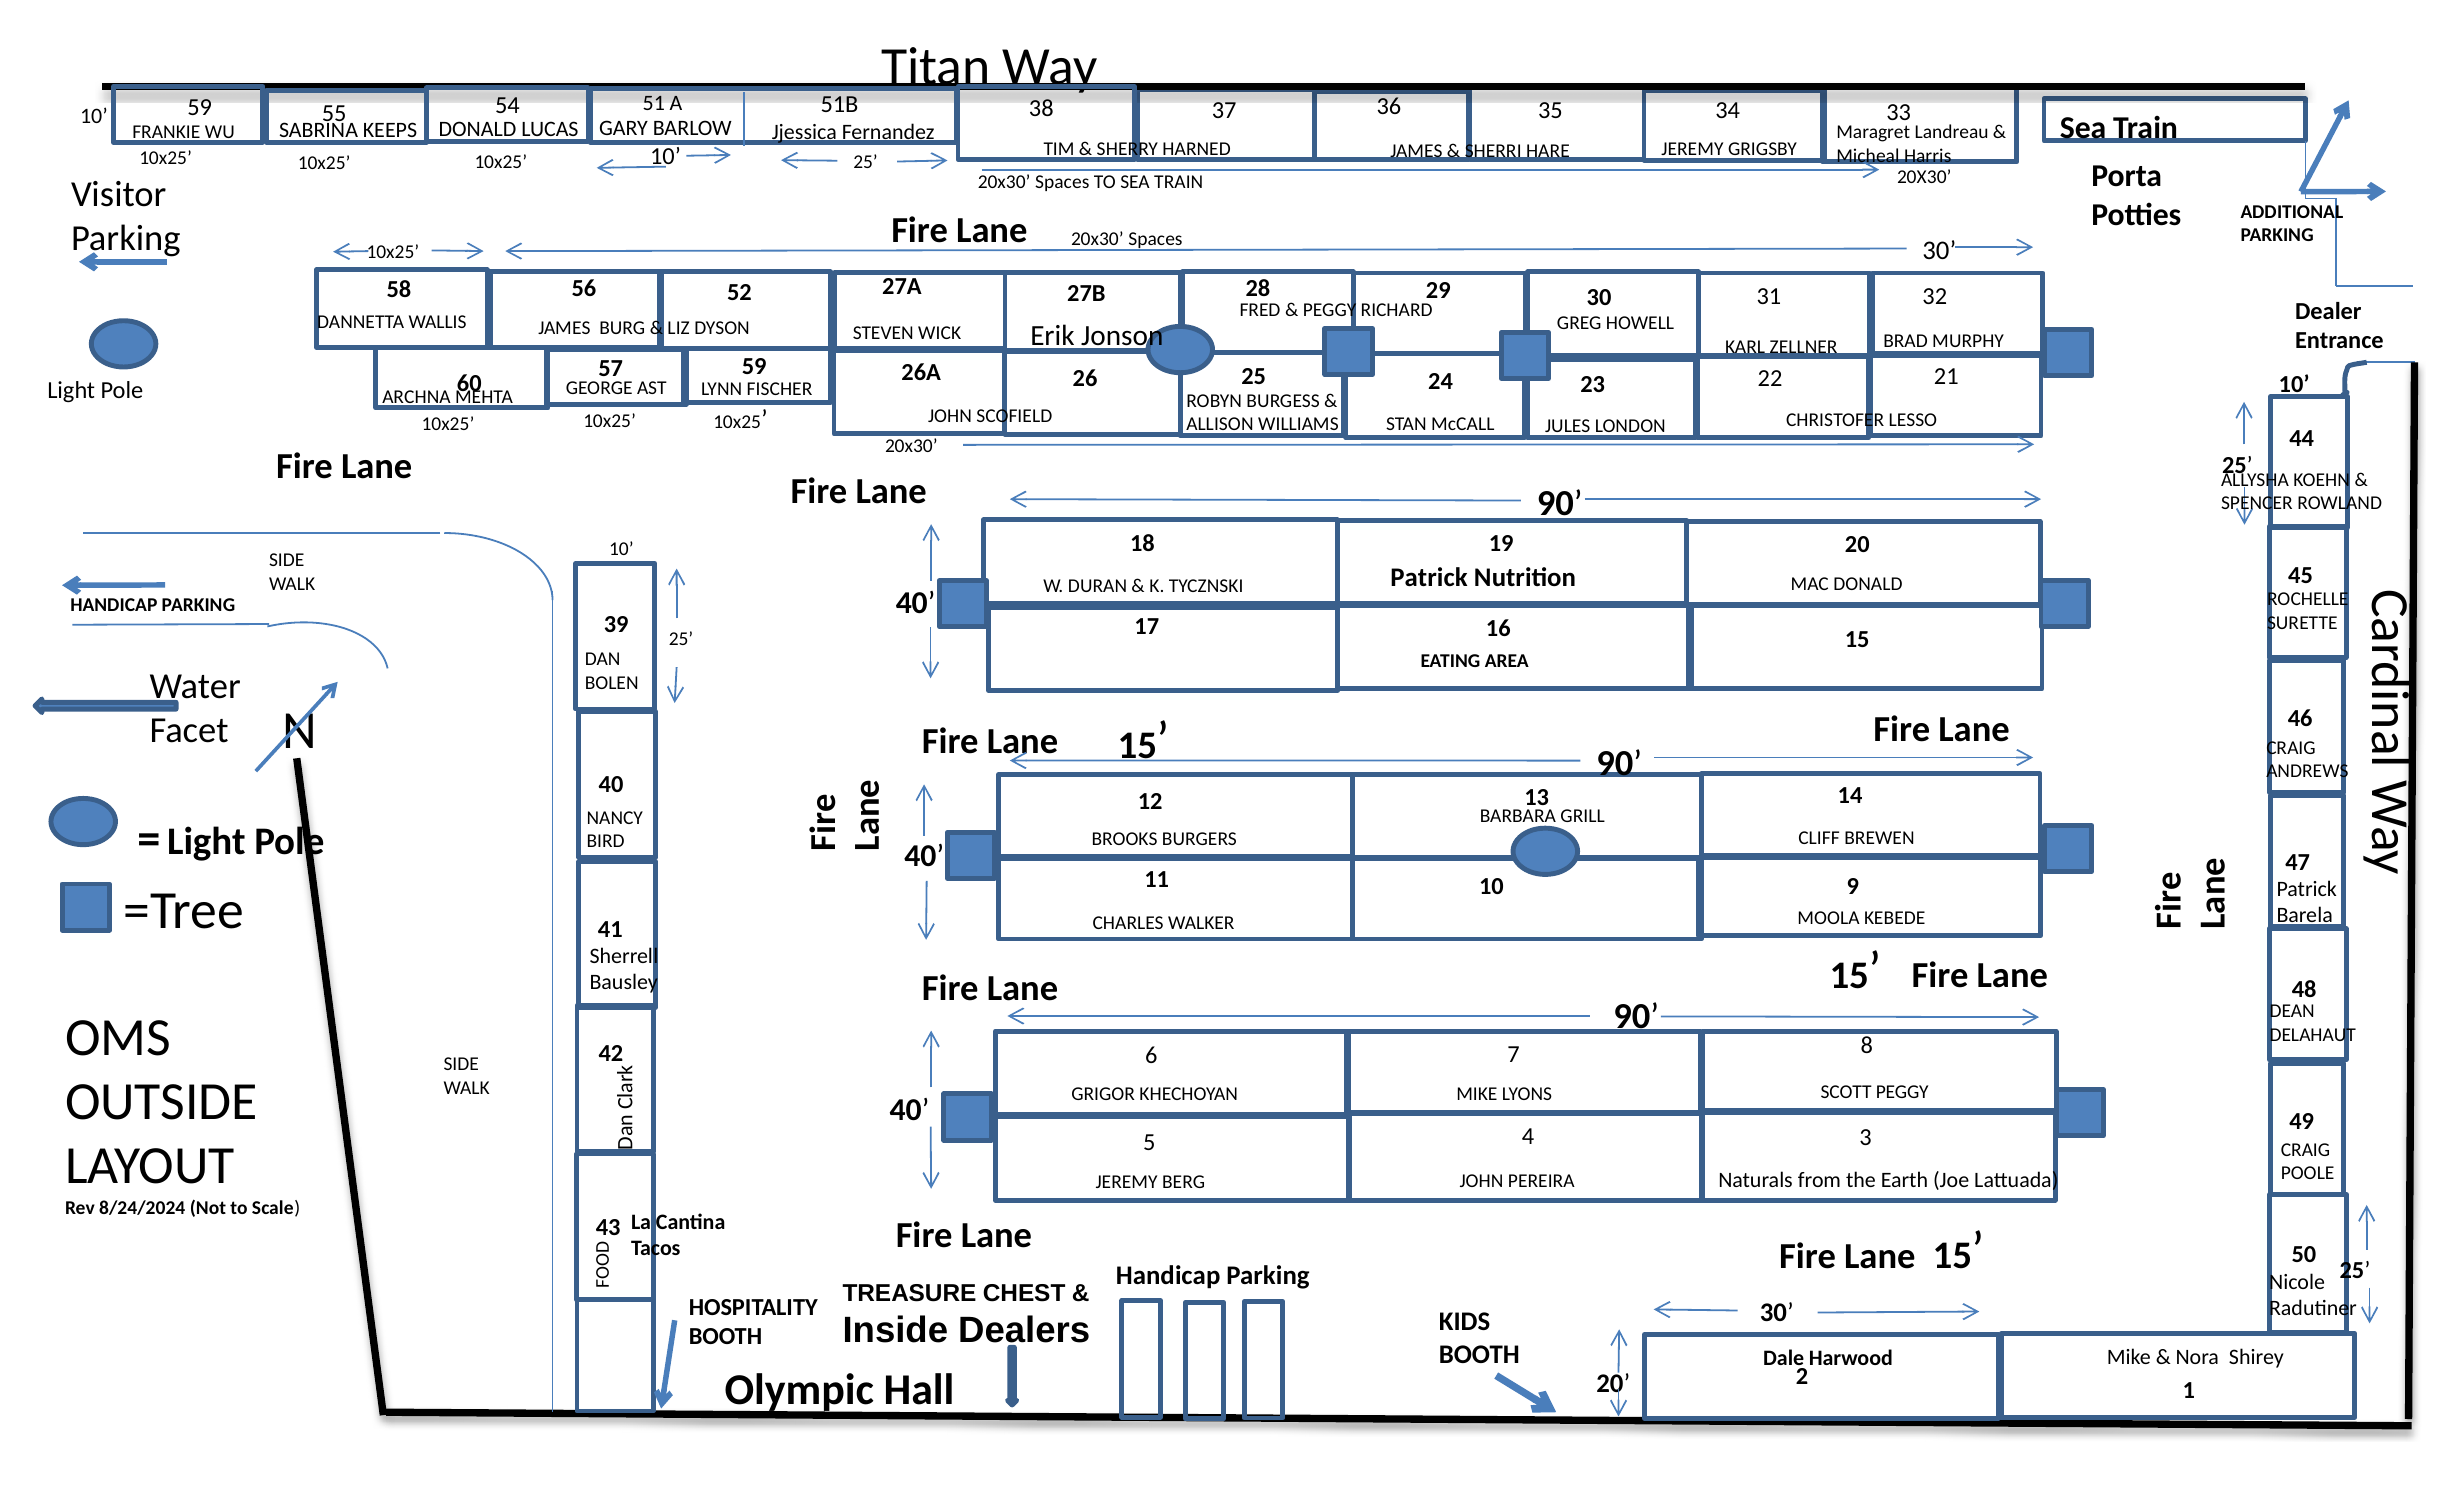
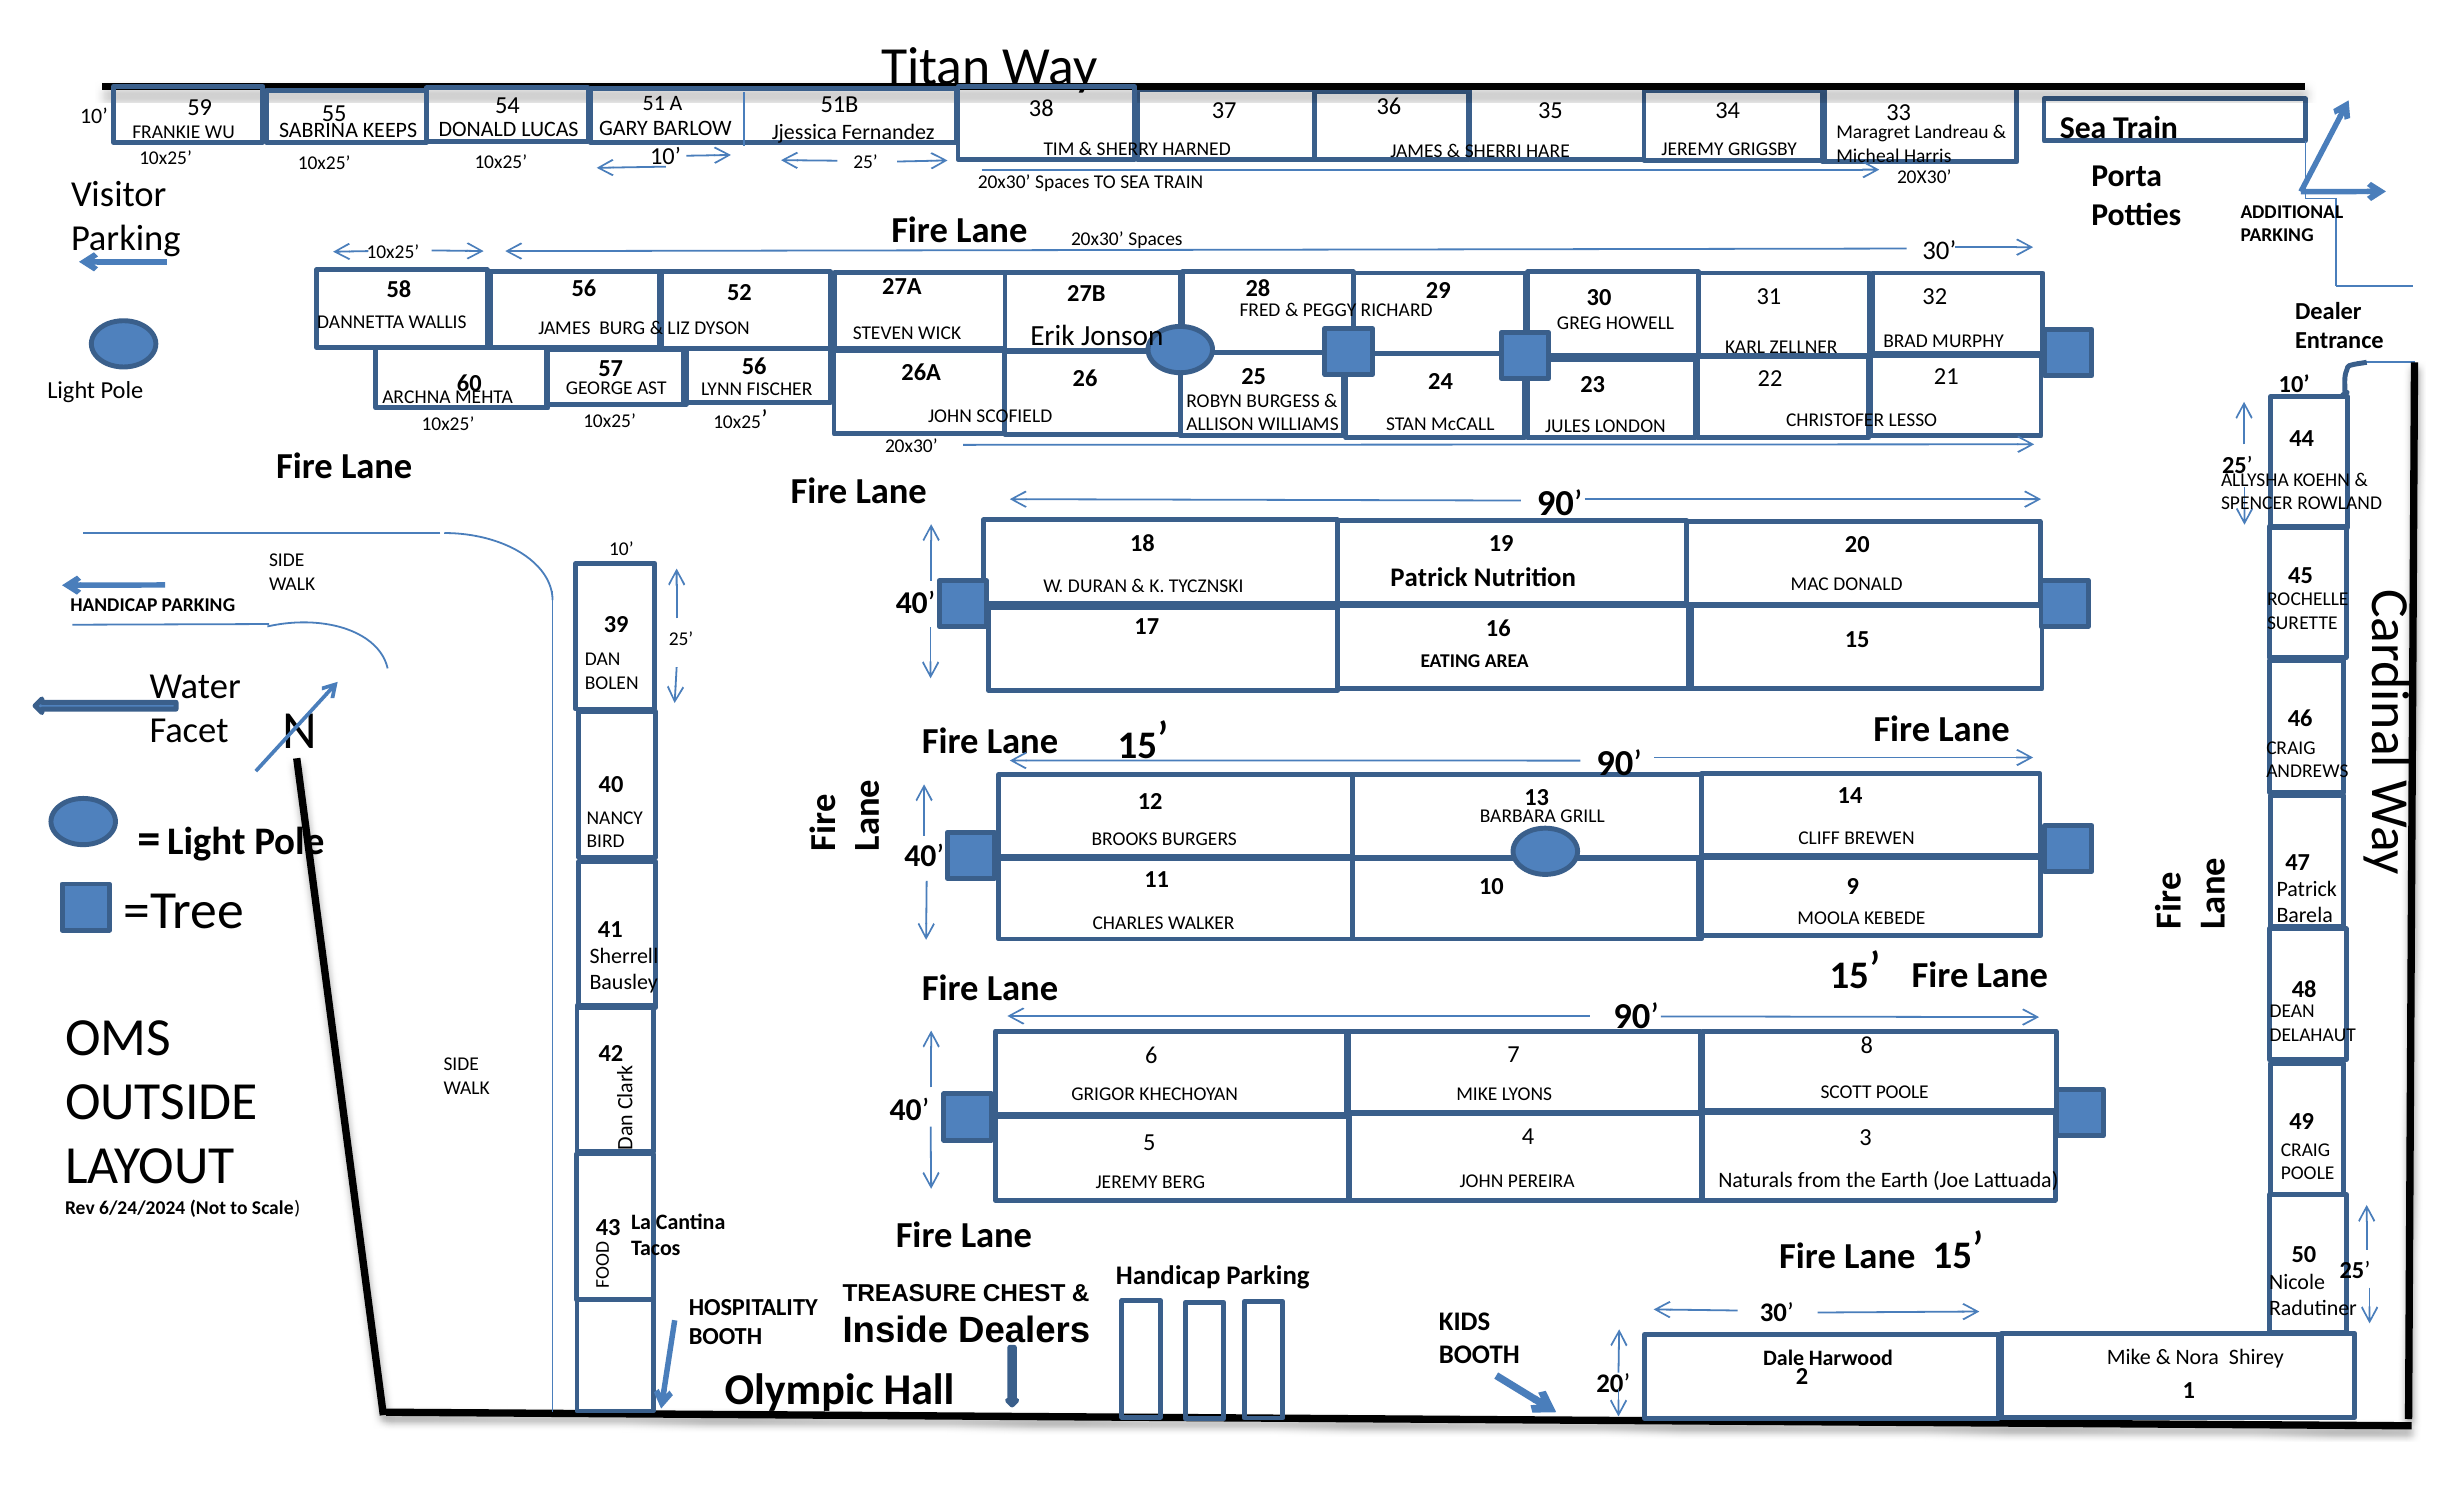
57 59: 59 -> 56 (754, 366)
SCOTT PEGGY: PEGGY -> POOLE (1902, 1092)
8/24/2024: 8/24/2024 -> 6/24/2024 (142, 1207)
